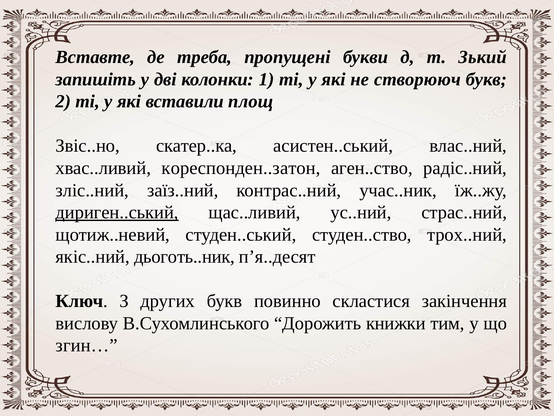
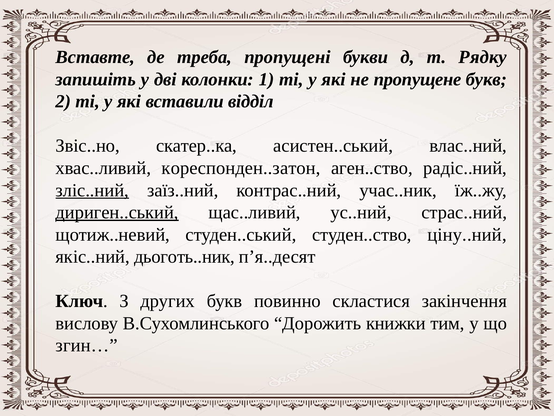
Зький: Зький -> Рядку (483, 57)
створююч: створююч -> пропущене (418, 79)
площ: площ -> відділ (251, 101)
зліс..ний underline: none -> present (92, 190)
трох..ний: трох..ний -> ціну..ний (467, 234)
